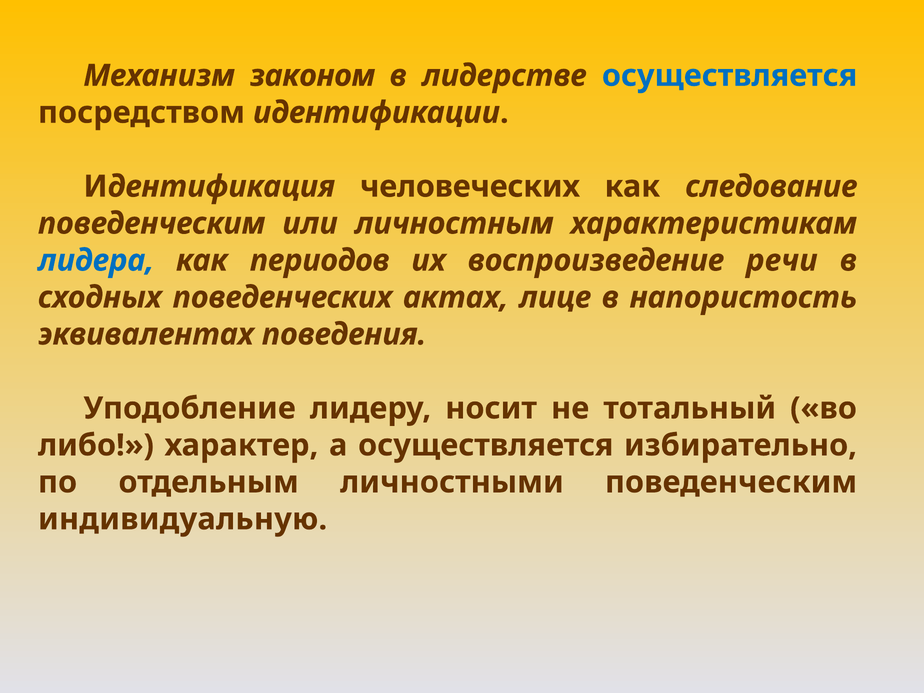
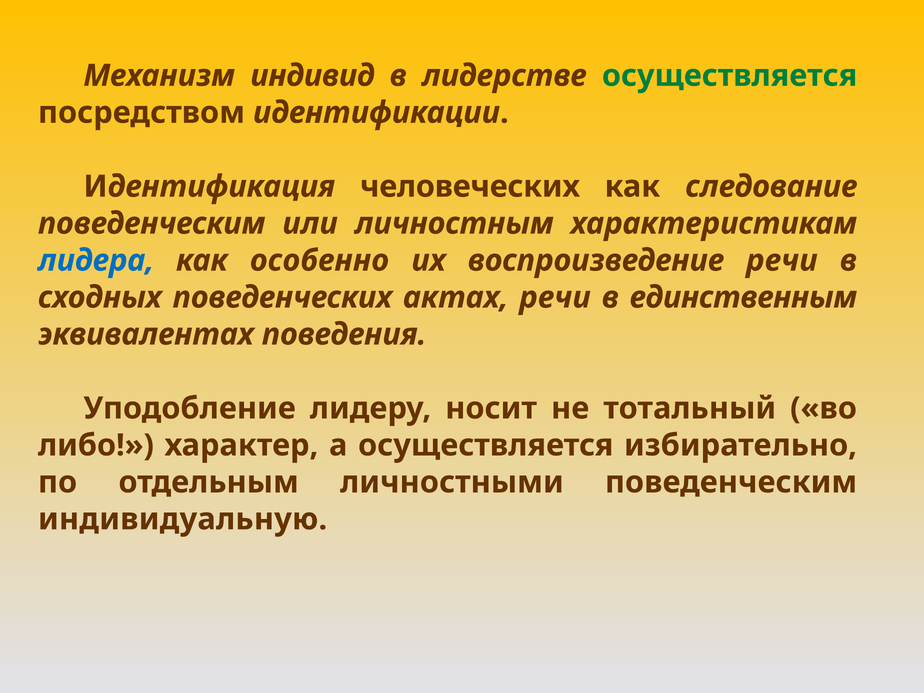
законом: законом -> индивид (313, 76)
осуществляется colour: blue -> green (730, 76)
периодов: периодов -> особенно (319, 260)
актах лице: лице -> речи (555, 297)
напористость: напористость -> единственным (743, 297)
